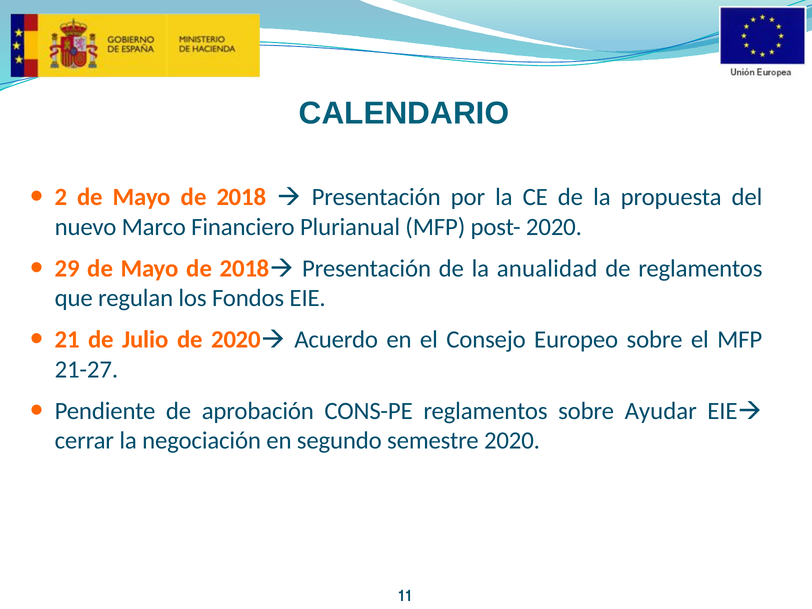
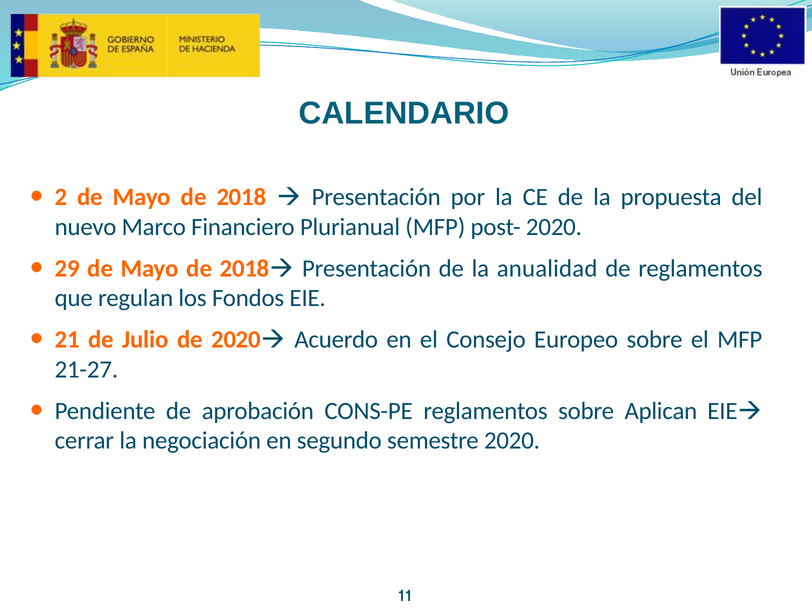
Ayudar: Ayudar -> Aplican (661, 411)
